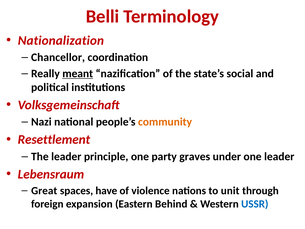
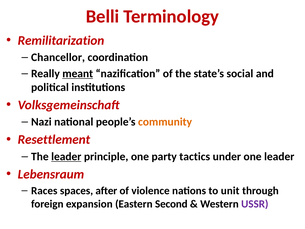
Nationalization: Nationalization -> Remilitarization (61, 40)
leader underline: none -> present (66, 156)
graves: graves -> tactics (195, 156)
Great: Great -> Races (44, 191)
have: have -> after (106, 191)
Behind: Behind -> Second (171, 204)
USSR colour: blue -> purple (255, 204)
